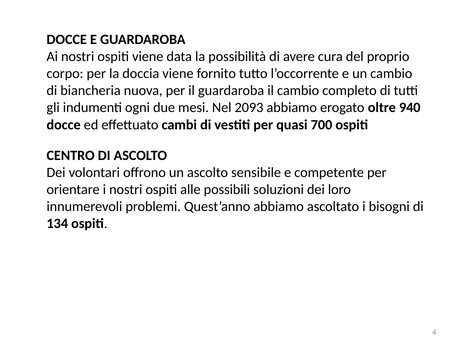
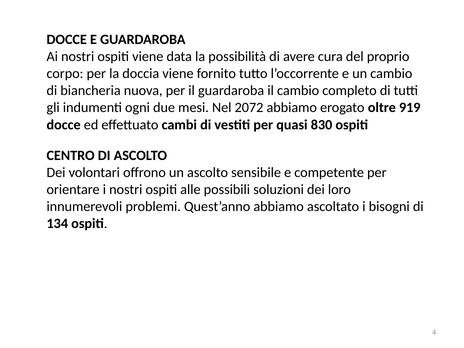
2093: 2093 -> 2072 (249, 108)
940: 940 -> 919 (410, 108)
700: 700 -> 830 (322, 125)
